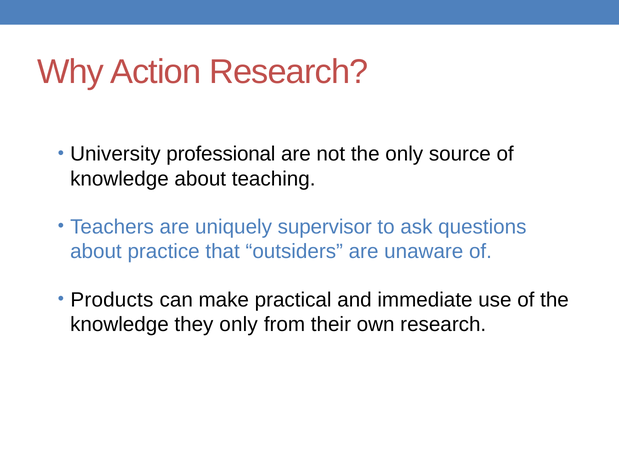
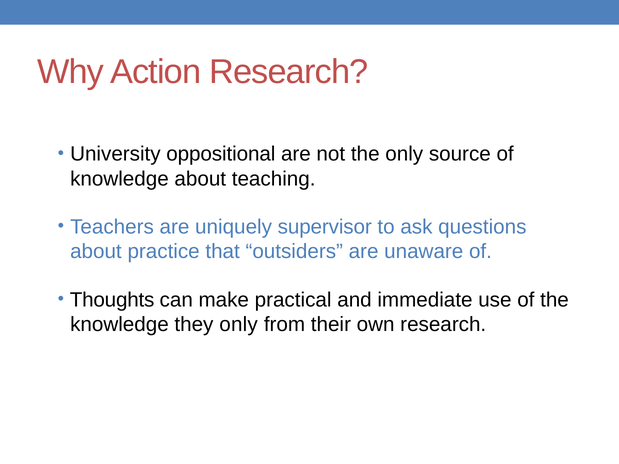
professional: professional -> oppositional (221, 154)
Products: Products -> Thoughts (112, 300)
